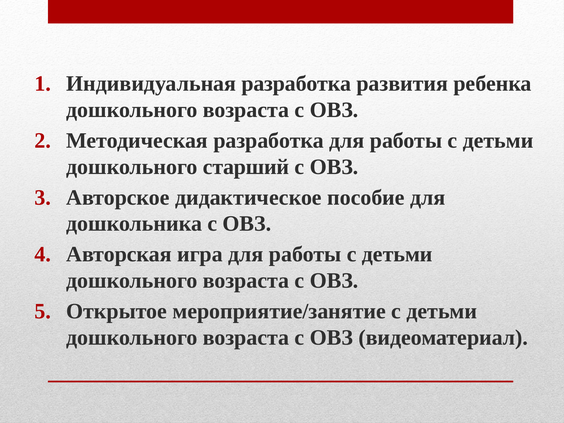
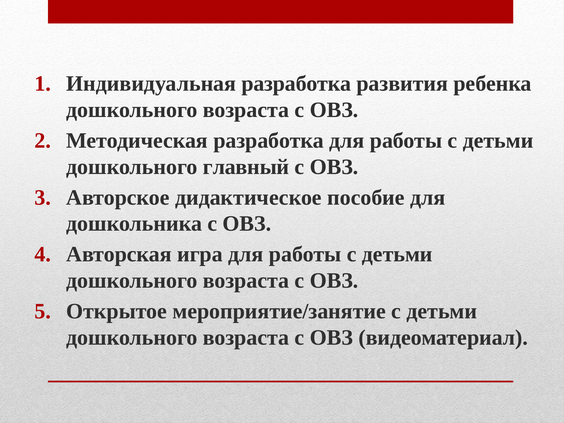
старший: старший -> главный (246, 167)
